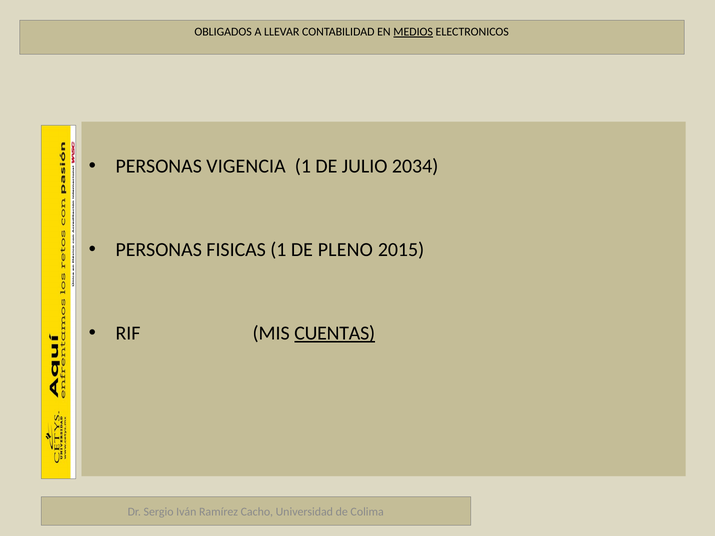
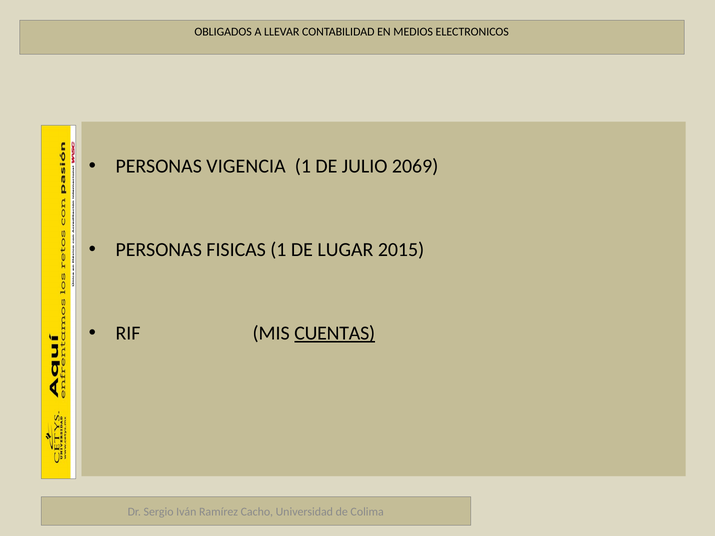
MEDIOS underline: present -> none (413, 32)
2034: 2034 -> 2069 (415, 166)
PLENO: PLENO -> LUGAR (345, 250)
